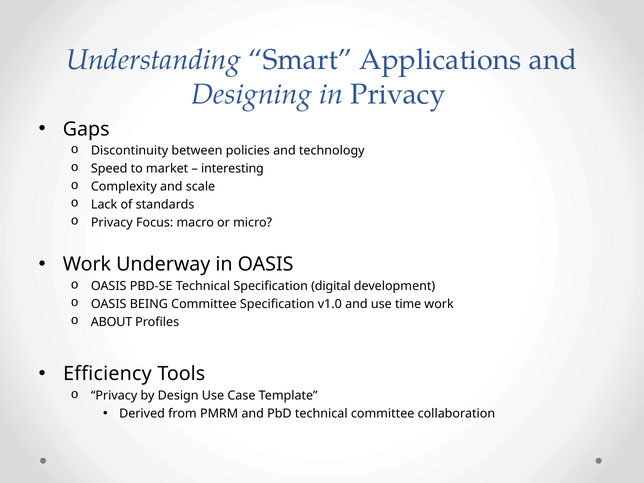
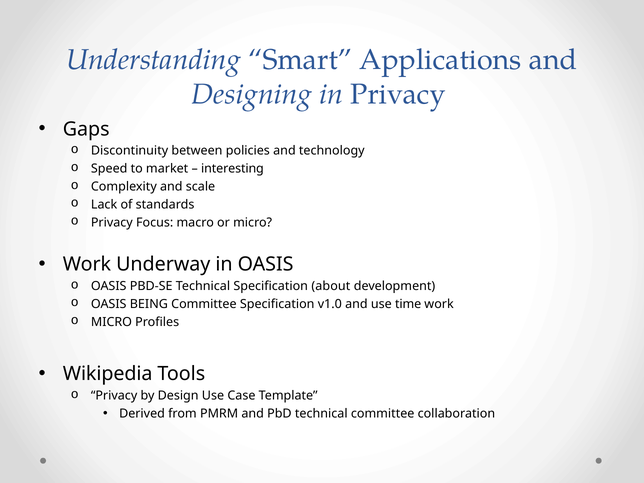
digital: digital -> about (331, 286)
ABOUT: ABOUT -> MICRO (111, 322)
Efficiency: Efficiency -> Wikipedia (108, 374)
